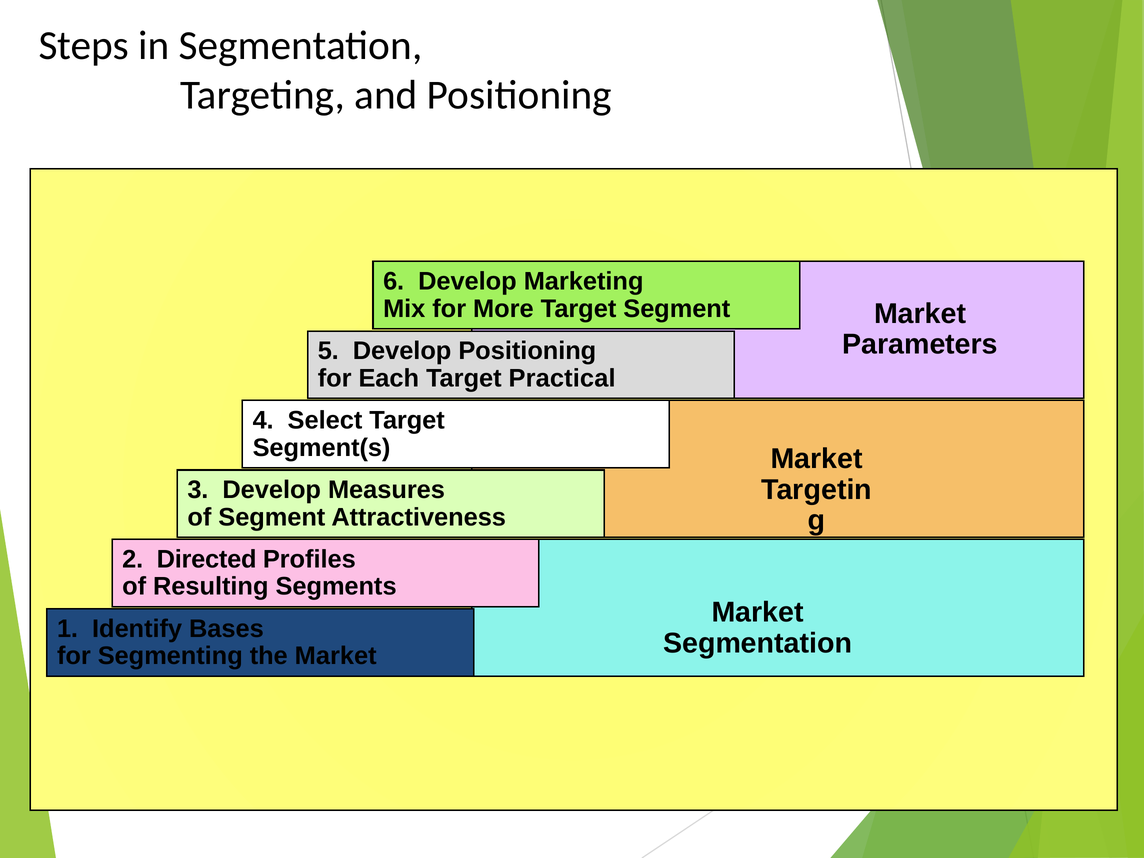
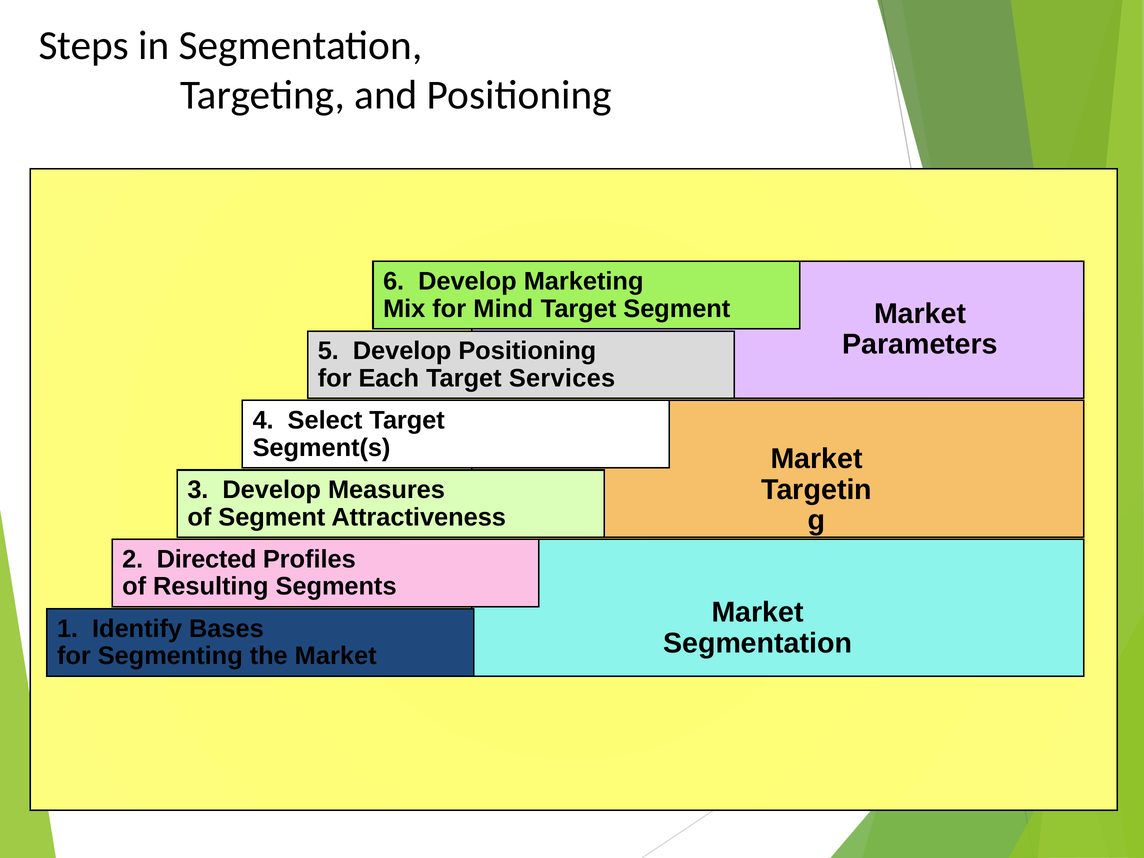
More: More -> Mind (503, 309)
Practical: Practical -> Services (562, 378)
